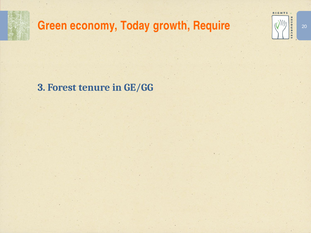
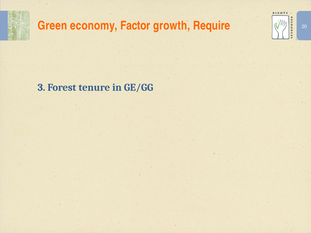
Today: Today -> Factor (135, 26)
